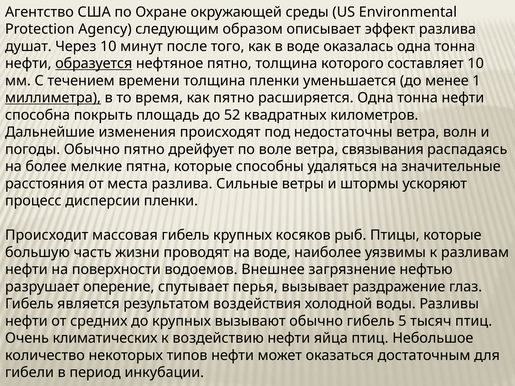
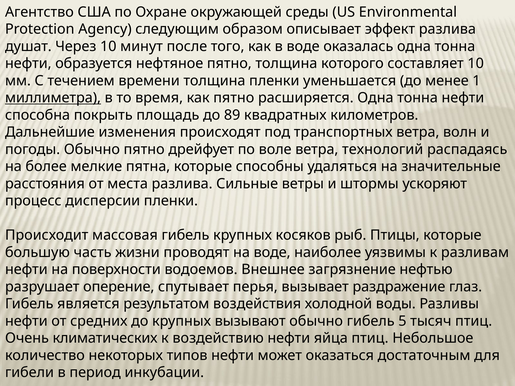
образуется underline: present -> none (94, 64)
52: 52 -> 89 (232, 115)
недостаточны: недостаточны -> транспортных (343, 132)
связывания: связывания -> технологий (383, 149)
